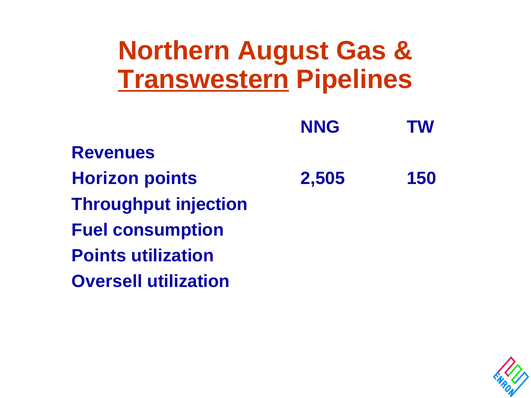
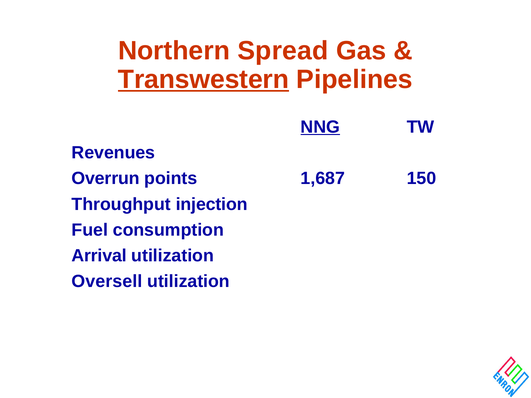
August: August -> Spread (283, 51)
NNG underline: none -> present (320, 127)
Horizon: Horizon -> Overrun (106, 179)
2,505: 2,505 -> 1,687 (323, 179)
Points: Points -> Arrival (99, 256)
